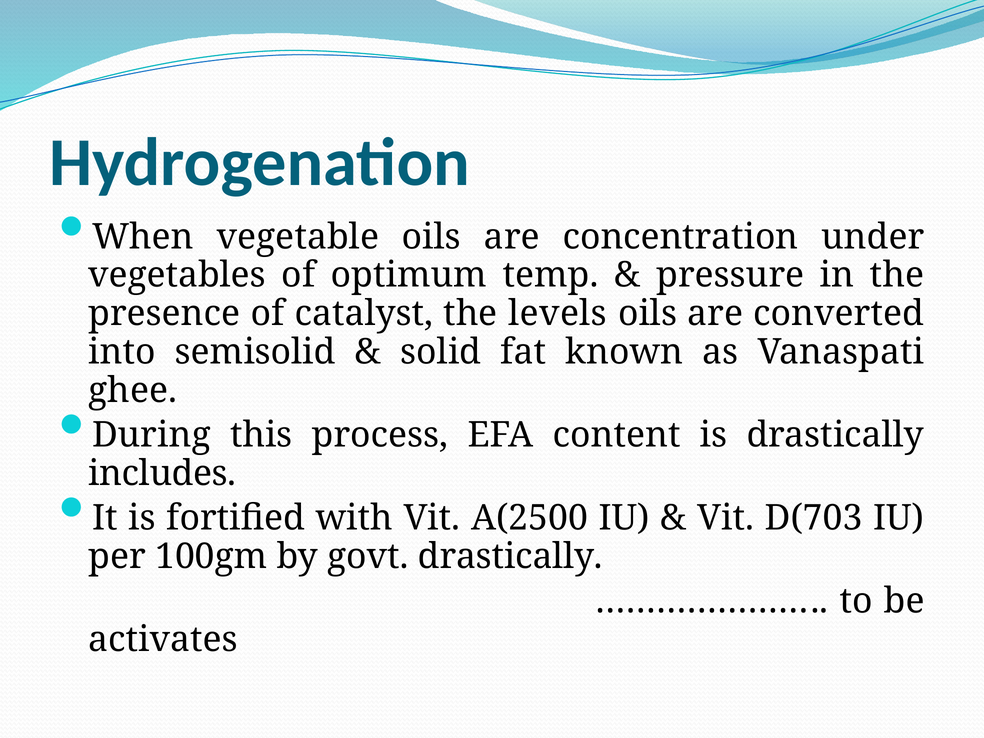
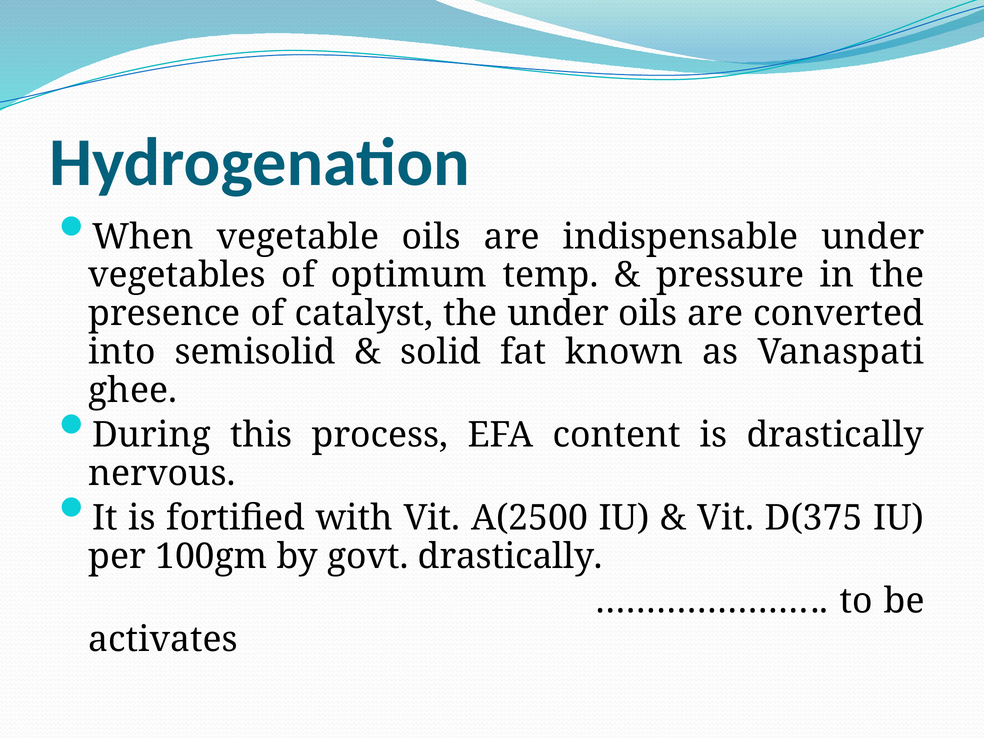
concentration: concentration -> indispensable (680, 237)
the levels: levels -> under (558, 314)
includes: includes -> nervous (162, 473)
D(703: D(703 -> D(375 (814, 518)
